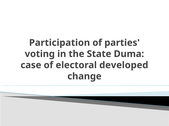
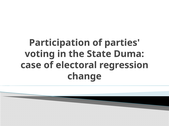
developed: developed -> regression (124, 65)
